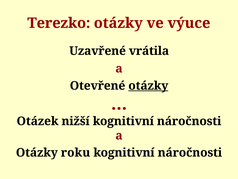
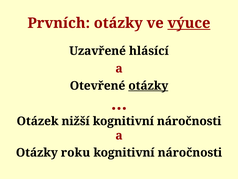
Terezko: Terezko -> Prvních (59, 23)
výuce underline: none -> present (189, 23)
vrátila: vrátila -> hlásící (149, 51)
